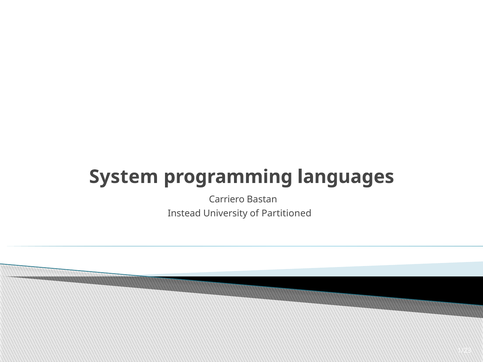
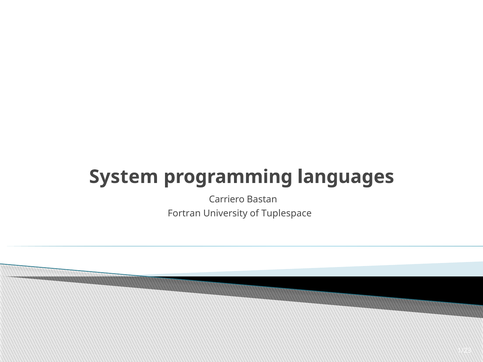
Instead: Instead -> Fortran (184, 213)
Partitioned: Partitioned -> Tuplespace (287, 213)
